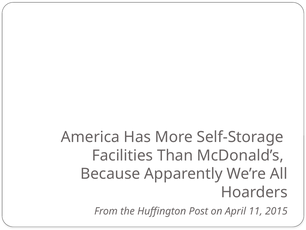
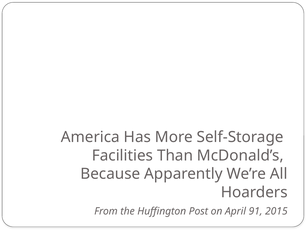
11: 11 -> 91 (256, 211)
